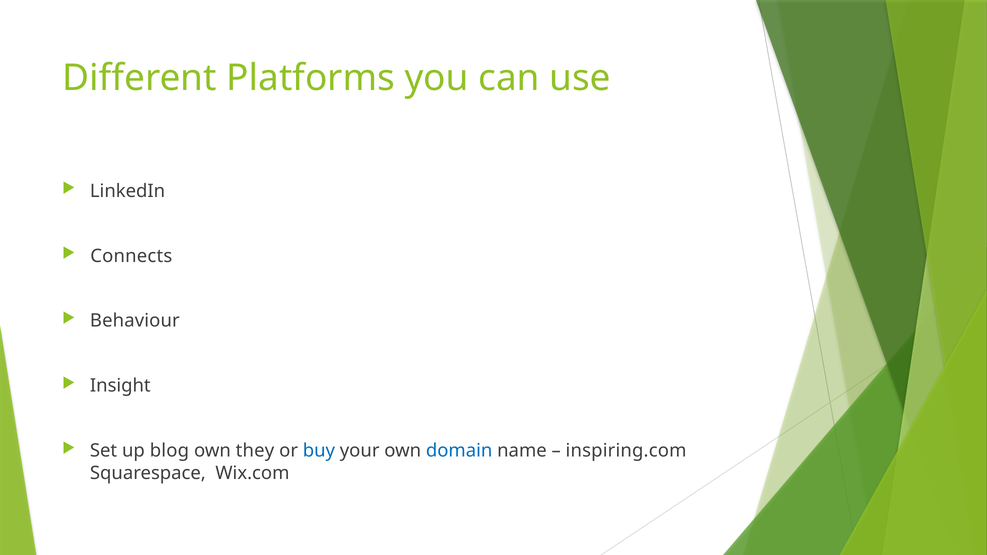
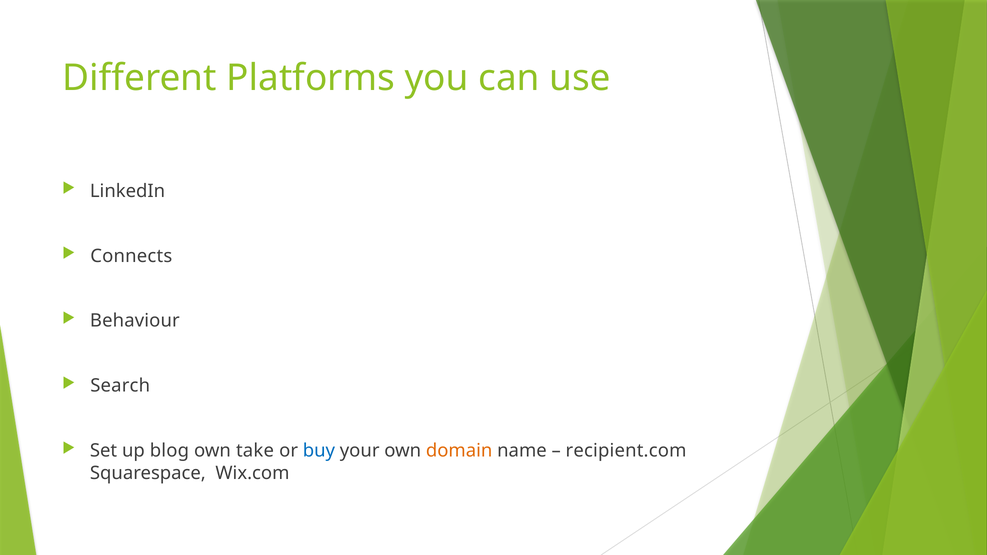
Insight: Insight -> Search (120, 386)
they: they -> take (255, 451)
domain colour: blue -> orange (459, 451)
inspiring.com: inspiring.com -> recipient.com (626, 451)
